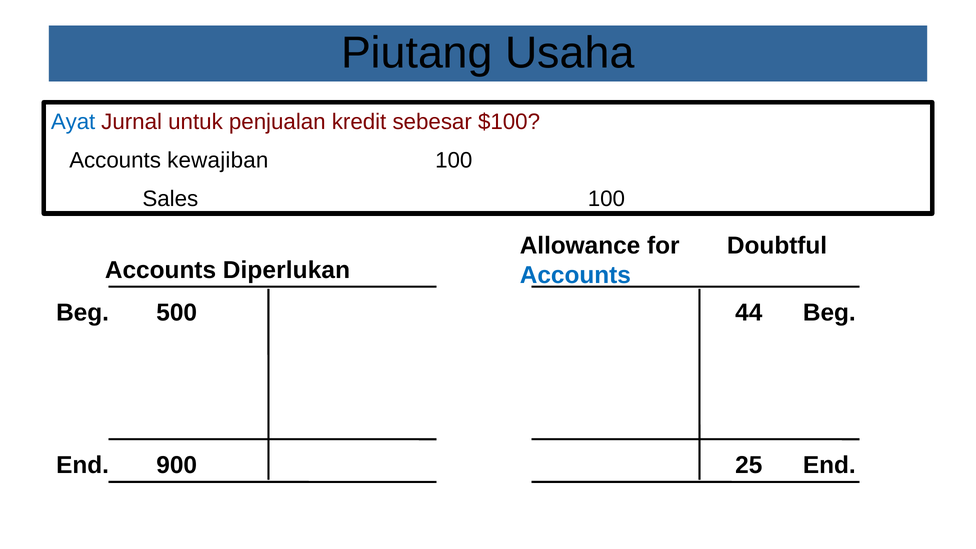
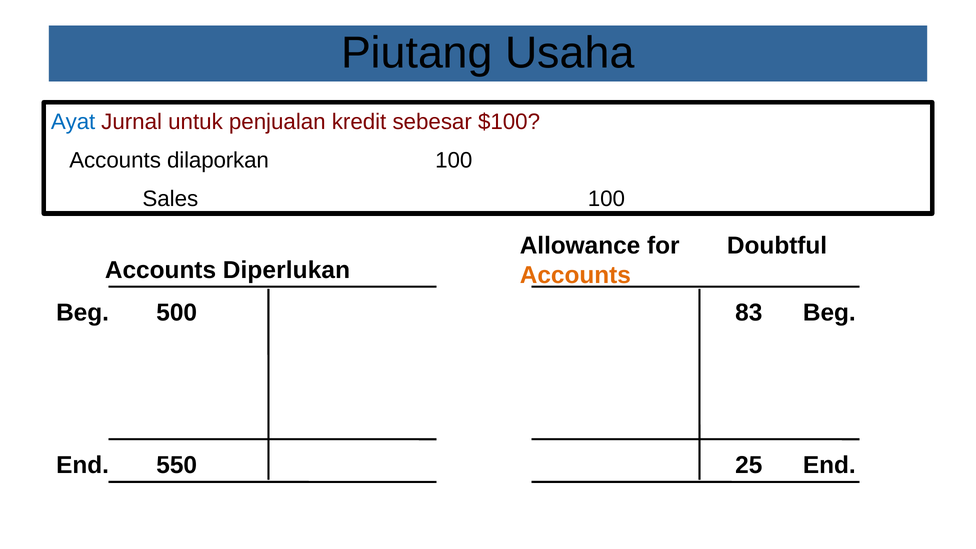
kewajiban: kewajiban -> dilaporkan (218, 160)
Accounts colour: blue -> orange (575, 275)
44: 44 -> 83 (749, 313)
900: 900 -> 550 (177, 465)
